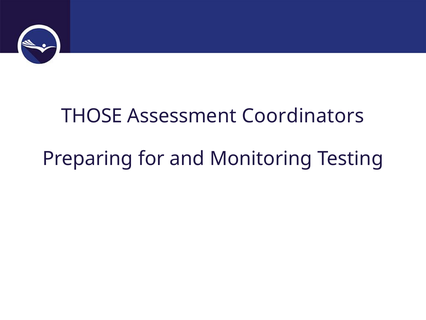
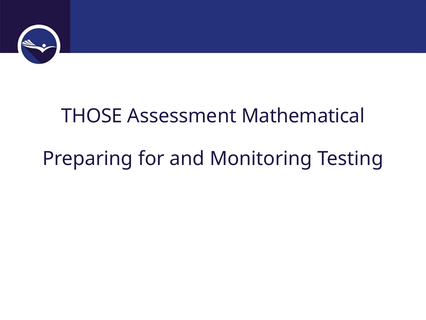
Coordinators: Coordinators -> Mathematical (303, 116)
